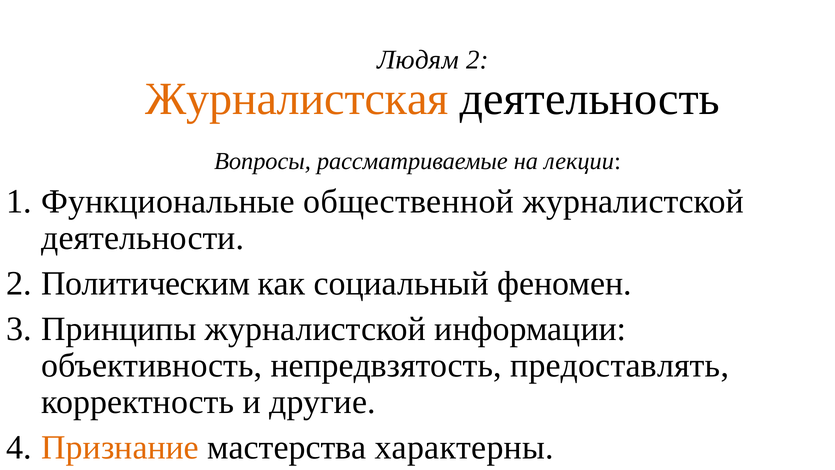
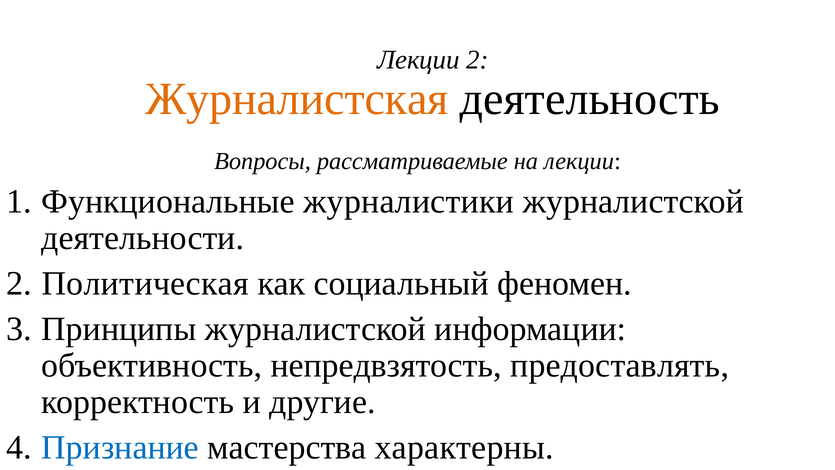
Людям: Людям -> Лекции (418, 60)
общественной: общественной -> журналистики (409, 201)
Политическим: Политическим -> Политическая (145, 283)
Признание colour: orange -> blue (120, 447)
